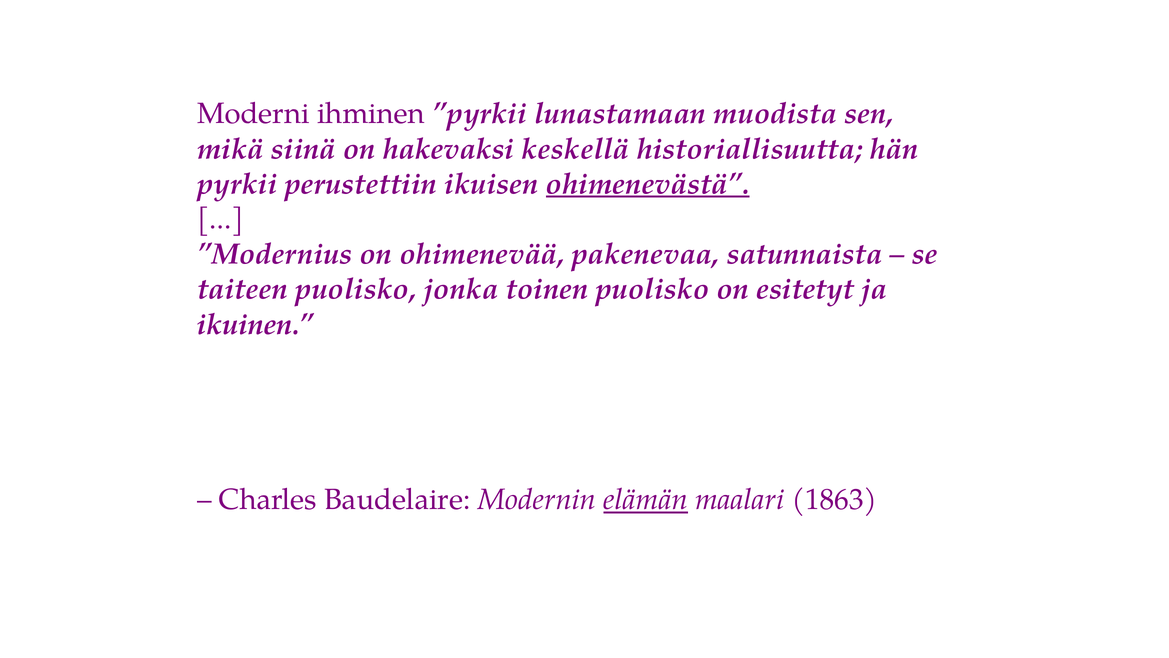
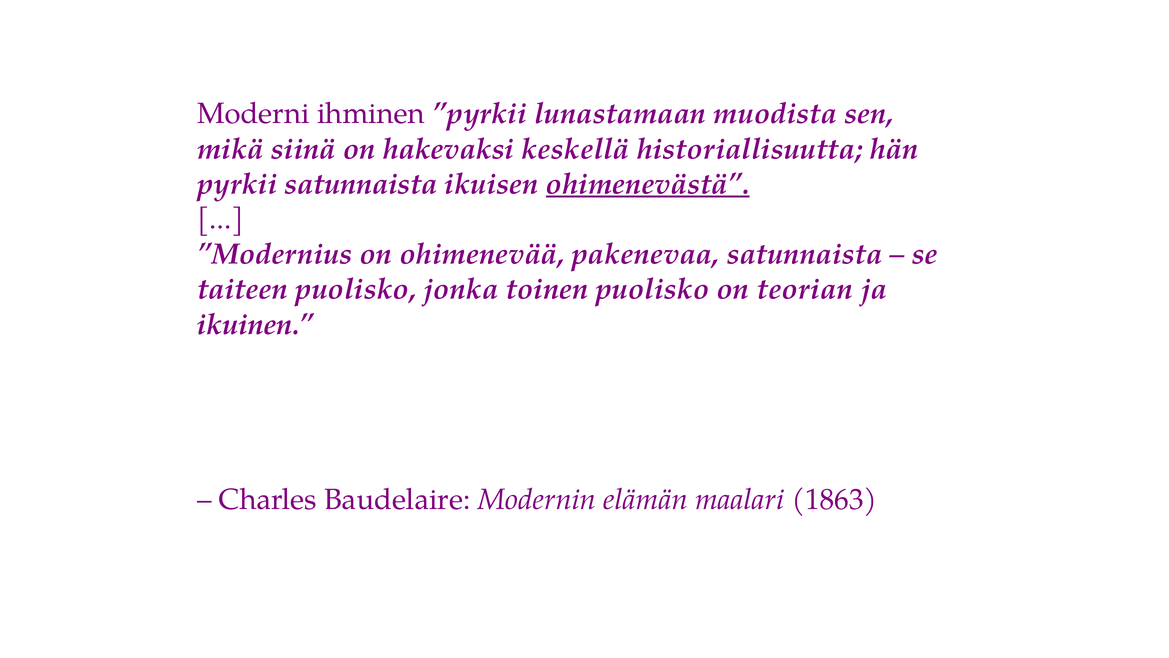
pyrkii perustettiin: perustettiin -> satunnaista (361, 184)
esitetyt: esitetyt -> teorian (805, 289)
elämän underline: present -> none (646, 499)
